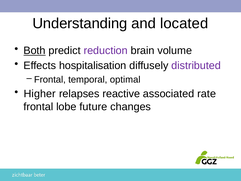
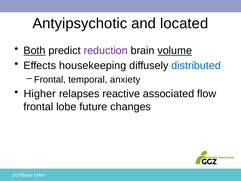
Understanding: Understanding -> Antyipsychotic (80, 23)
volume underline: none -> present (175, 51)
hospitalisation: hospitalisation -> housekeeping (93, 66)
distributed colour: purple -> blue (196, 66)
optimal: optimal -> anxiety (125, 79)
rate: rate -> flow (207, 94)
